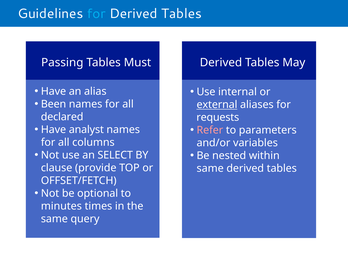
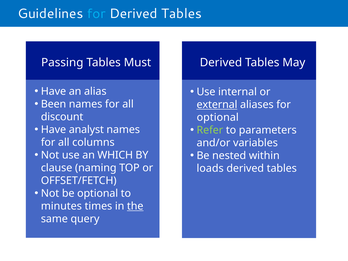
declared: declared -> discount (62, 117)
requests: requests -> optional (218, 117)
Refer colour: pink -> light green (210, 130)
SELECT: SELECT -> WHICH (115, 155)
provide: provide -> naming (96, 168)
same: same -> loads (210, 168)
the underline: none -> present (135, 206)
